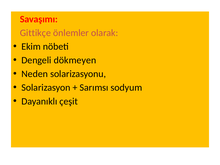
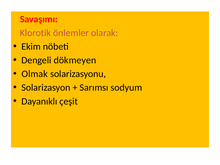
Gittikçe: Gittikçe -> Klorotik (35, 33)
Neden: Neden -> Olmak (35, 74)
